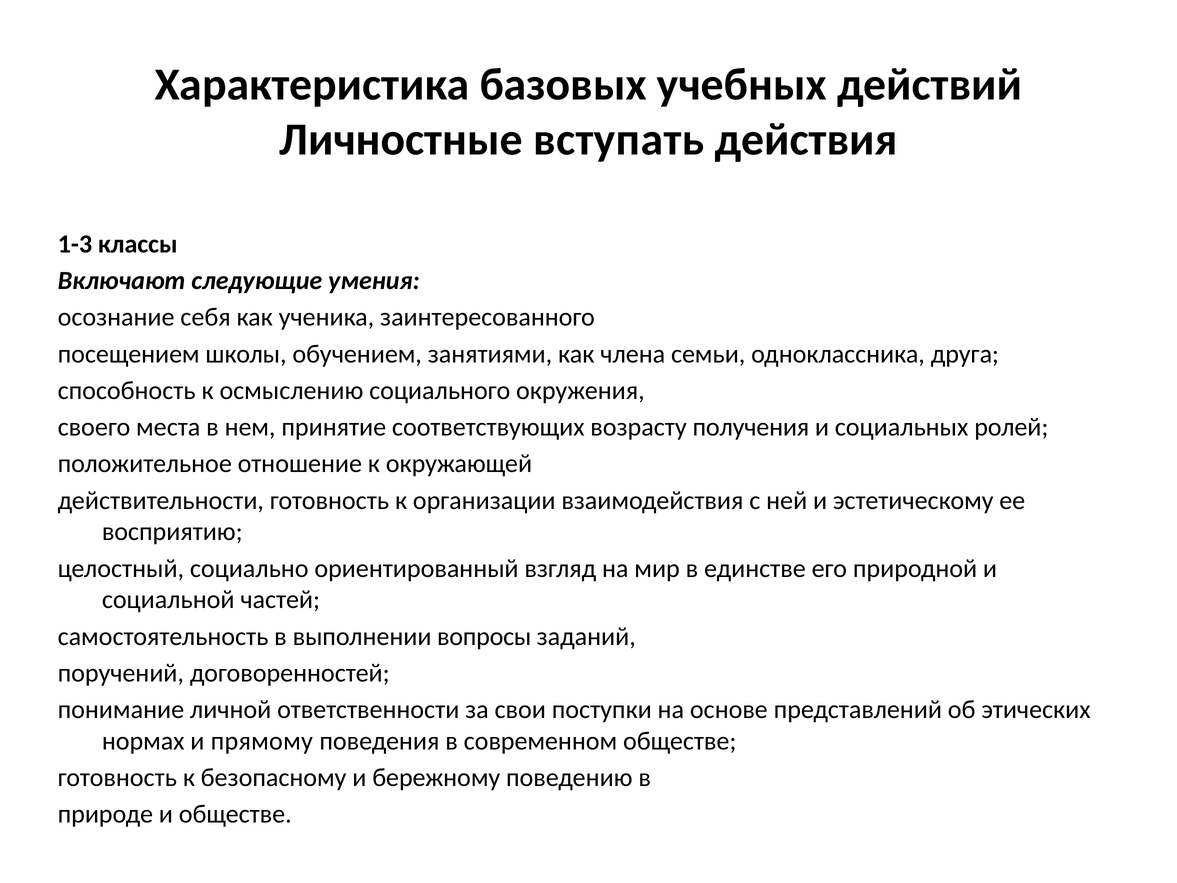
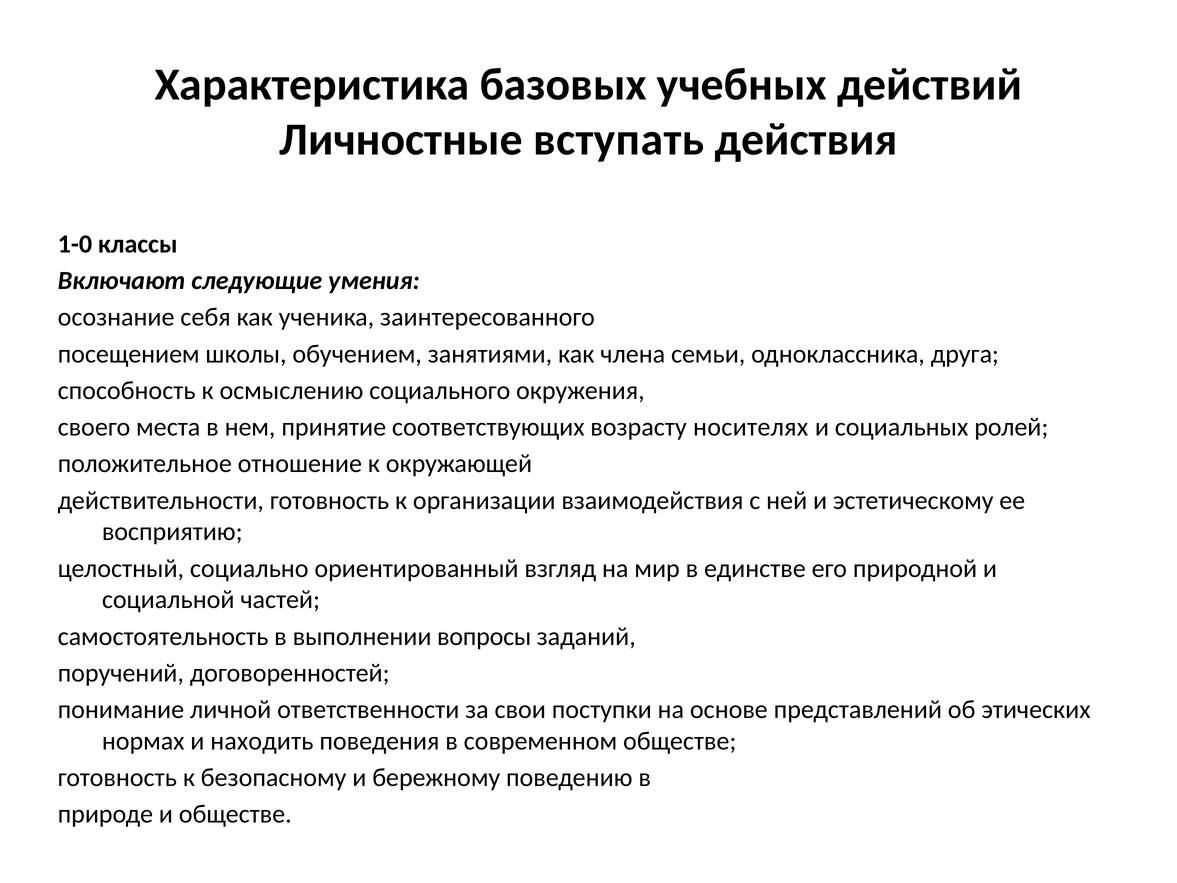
1-3: 1-3 -> 1-0 (75, 244)
получения: получения -> носителях (751, 427)
прямому: прямому -> находить (262, 741)
